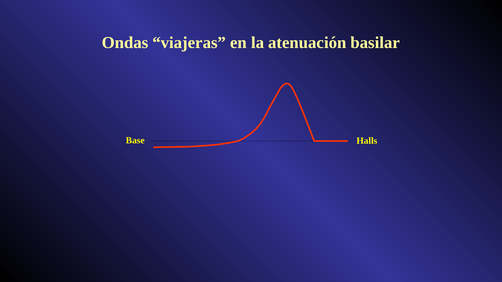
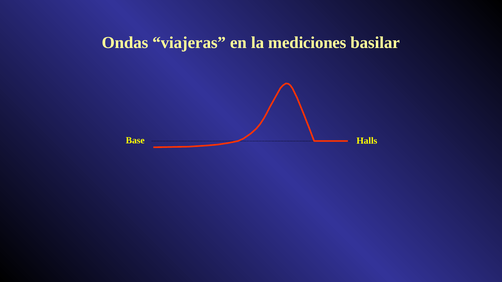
atenuación: atenuación -> mediciones (307, 43)
